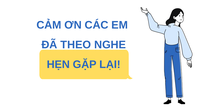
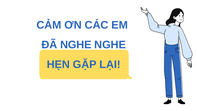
ĐÃ THEO: THEO -> NGHE (76, 45)
